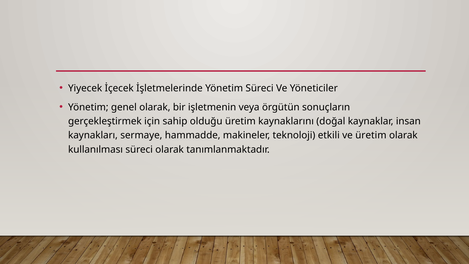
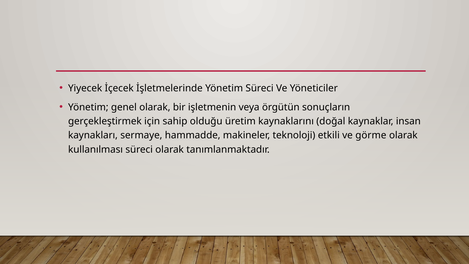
ve üretim: üretim -> görme (371, 135)
